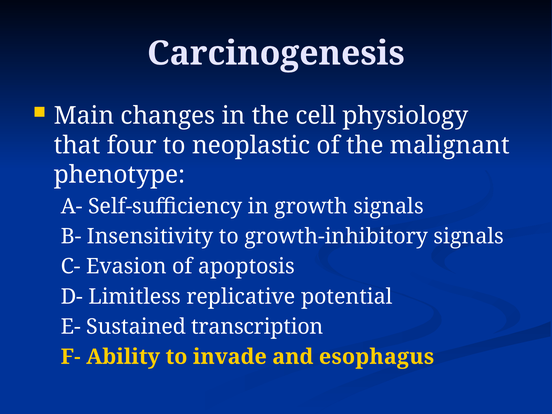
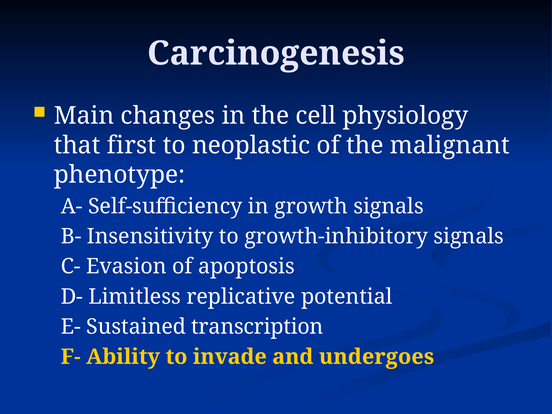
four: four -> first (132, 145)
esophagus: esophagus -> undergoes (377, 357)
